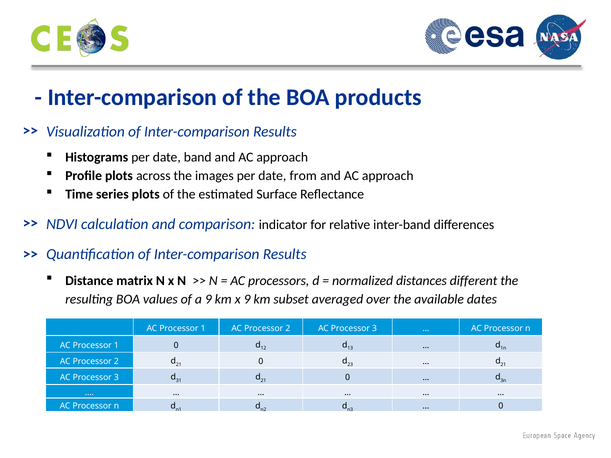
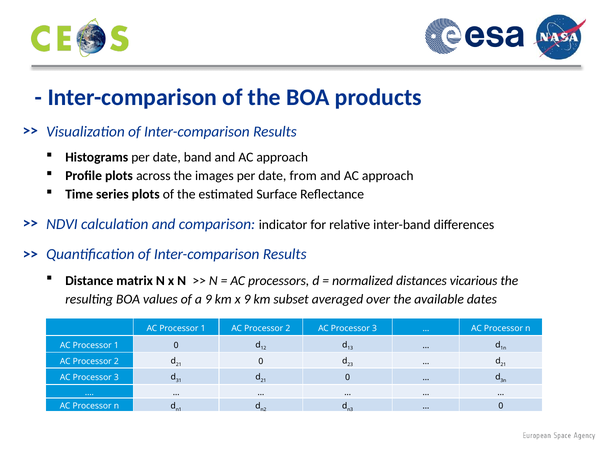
different: different -> vicarious (474, 281)
